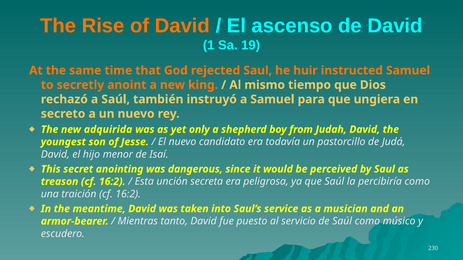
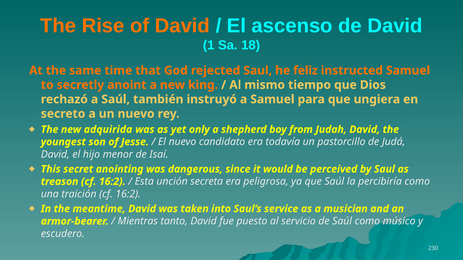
19: 19 -> 18 (251, 45)
huir: huir -> feliz (306, 71)
